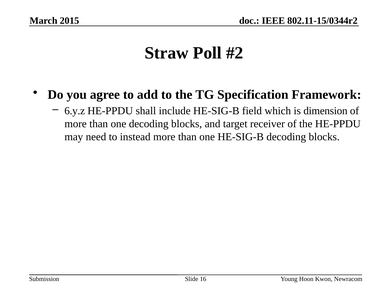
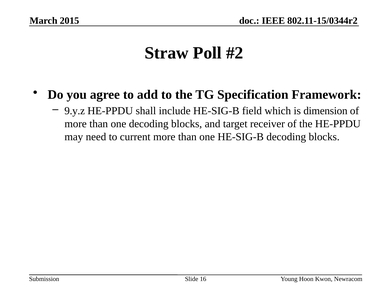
6.y.z: 6.y.z -> 9.y.z (75, 111)
instead: instead -> current (135, 137)
